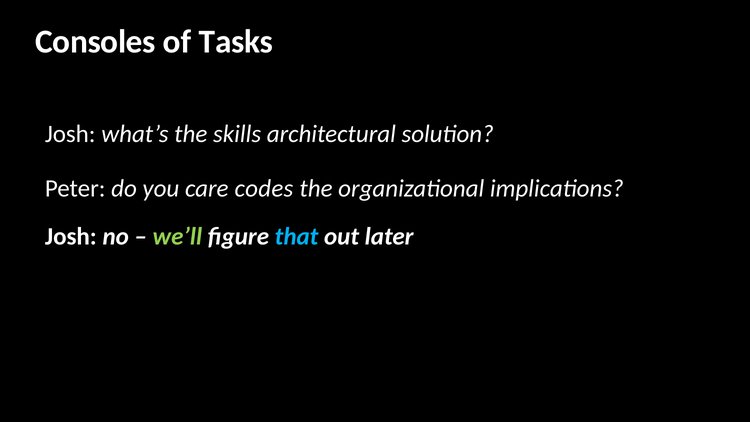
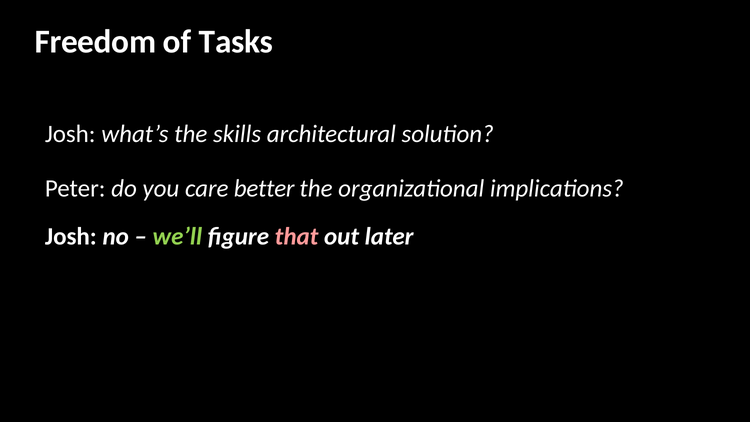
Consoles: Consoles -> Freedom (95, 41)
codes: codes -> better (264, 188)
that colour: light blue -> pink (297, 236)
